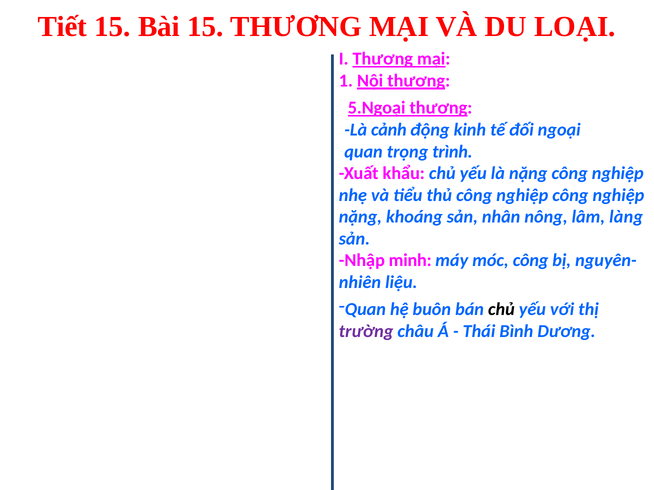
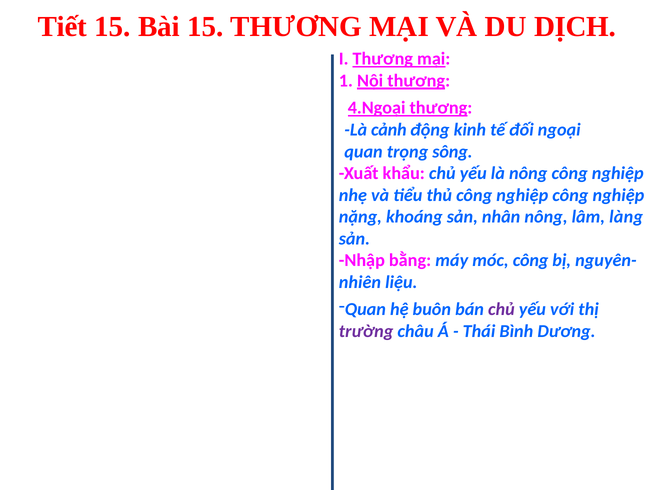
LOẠI: LOẠI -> DỊCH (575, 27)
5.Ngoại: 5.Ngoại -> 4.Ngoại (377, 108)
trình: trình -> sông (452, 152)
là nặng: nặng -> nông (528, 173)
minh: minh -> bằng (410, 261)
chủ colour: black -> purple (501, 310)
